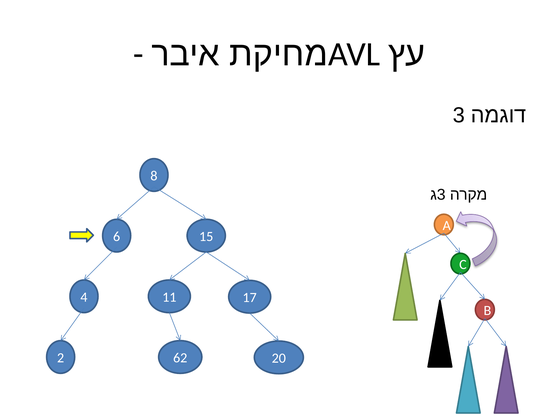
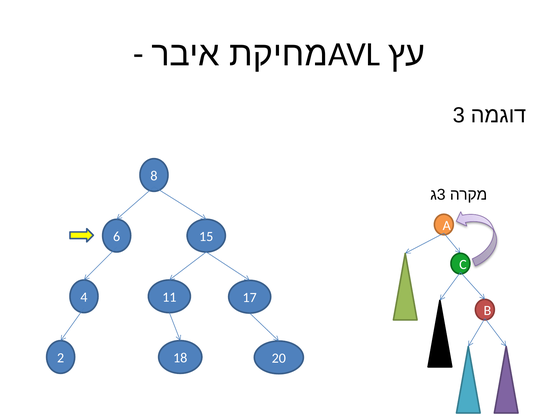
62: 62 -> 18 (180, 358)
